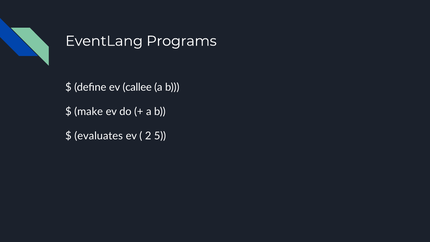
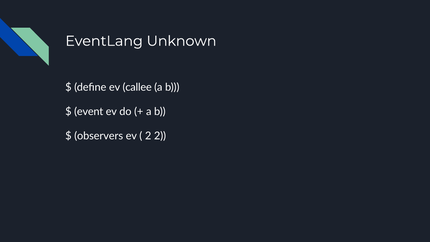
Programs: Programs -> Unknown (182, 41)
make: make -> event (89, 112)
evaluates: evaluates -> observers (99, 136)
2 5: 5 -> 2 (160, 136)
